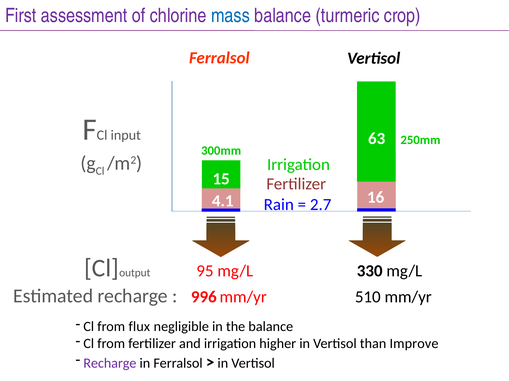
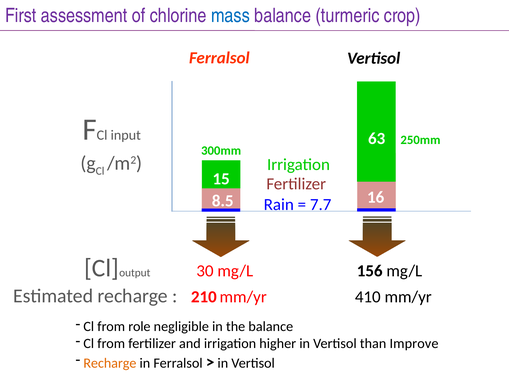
4.1: 4.1 -> 8.5 (223, 201)
2.7: 2.7 -> 7.7 (321, 205)
95: 95 -> 30 (205, 271)
330: 330 -> 156 (370, 271)
996: 996 -> 210 (204, 297)
510: 510 -> 410 (368, 297)
flux: flux -> role (139, 327)
Recharge colour: purple -> orange (110, 364)
